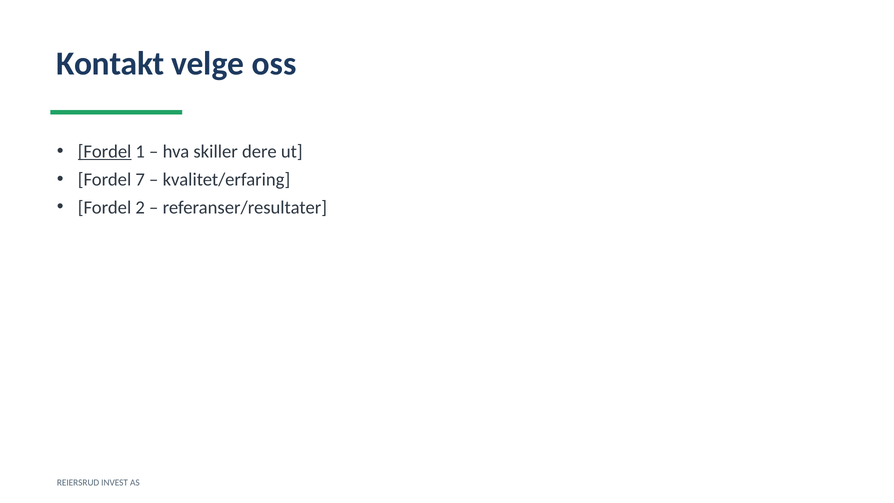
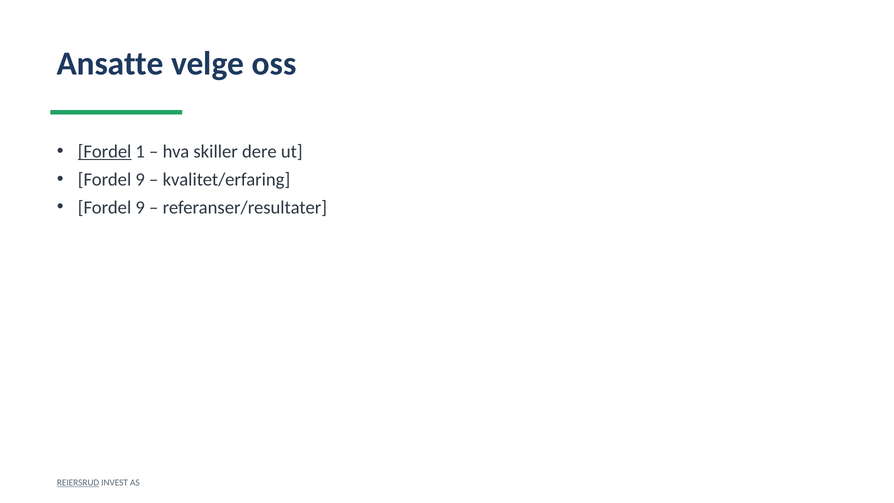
Kontakt: Kontakt -> Ansatte (110, 64)
7: 7 -> 9 (140, 179)
2: 2 -> 9 (140, 207)
REIERSRUD underline: none -> present (78, 483)
